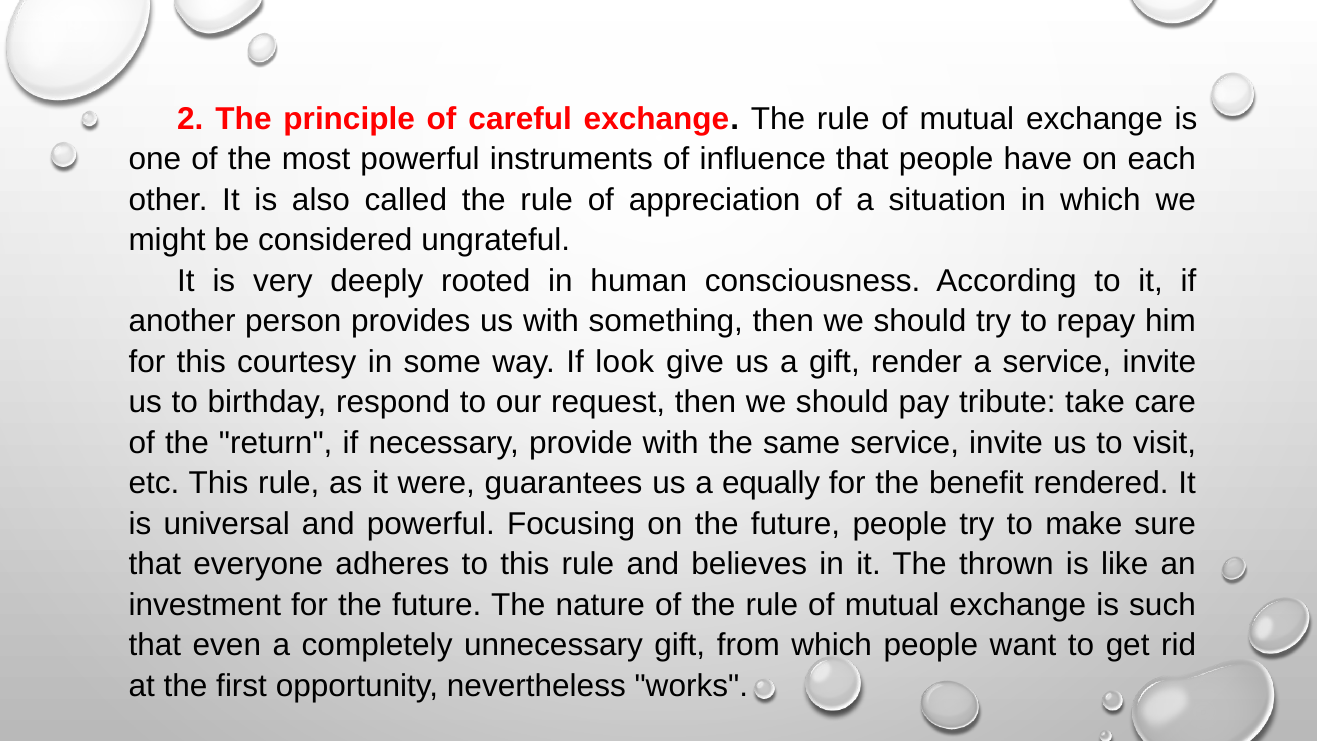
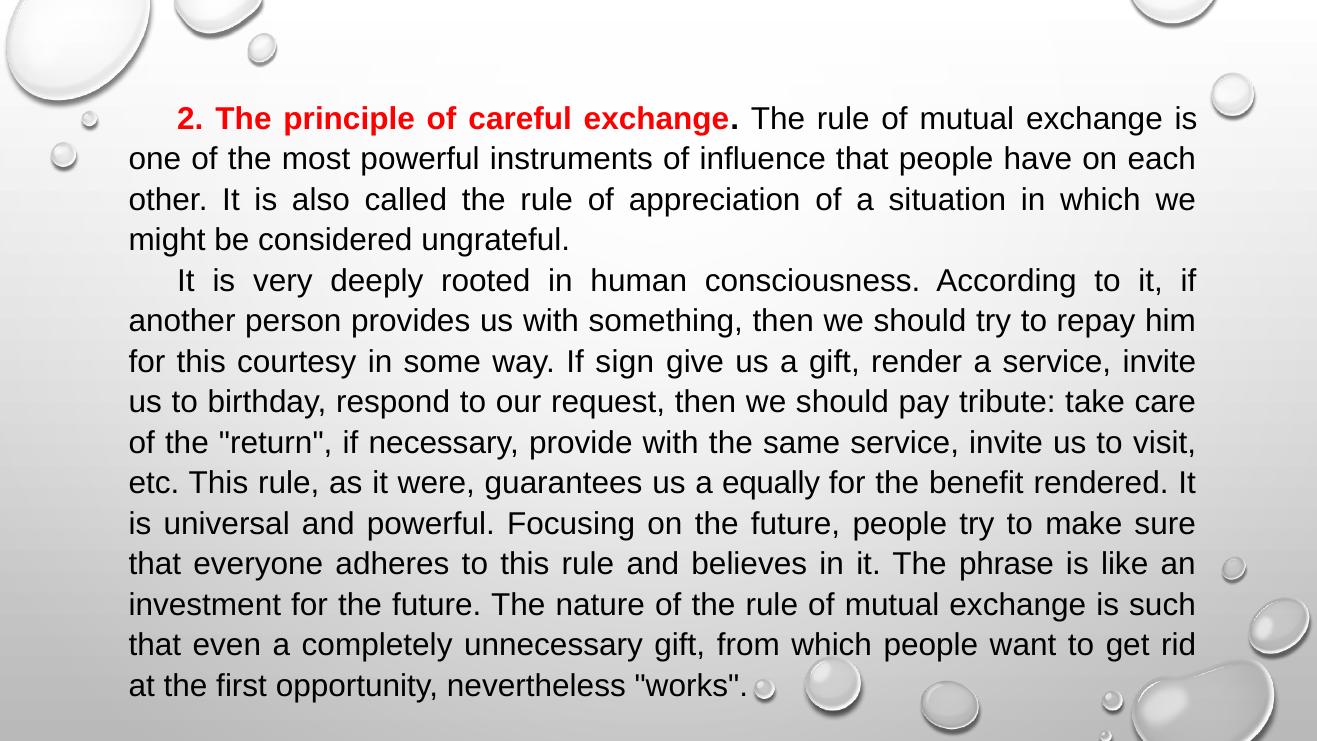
look: look -> sign (625, 362)
thrown: thrown -> phrase (1007, 564)
